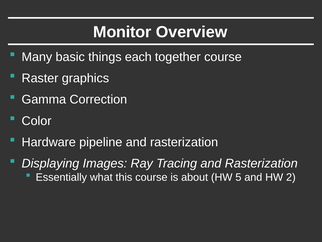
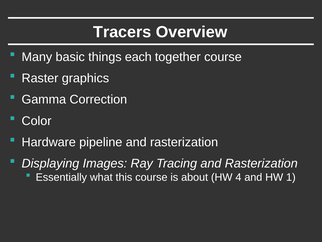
Monitor: Monitor -> Tracers (122, 32)
5: 5 -> 4 (238, 177)
2: 2 -> 1 (291, 177)
